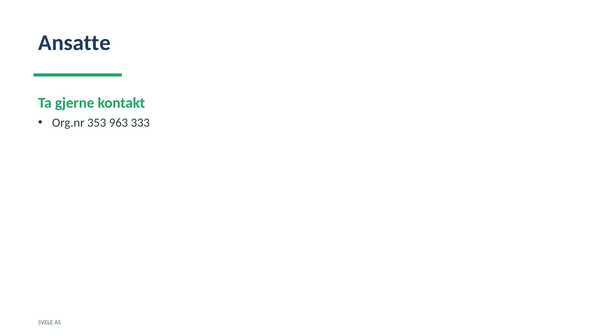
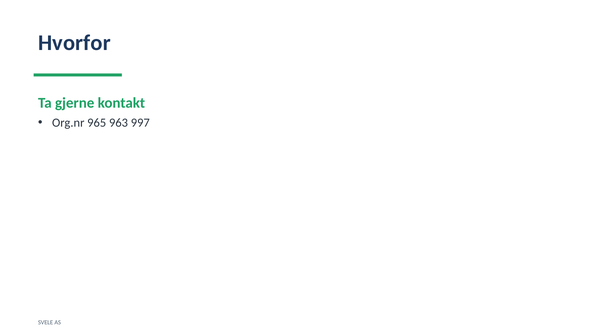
Ansatte: Ansatte -> Hvorfor (74, 43)
353: 353 -> 965 (97, 123)
333: 333 -> 997 (140, 123)
